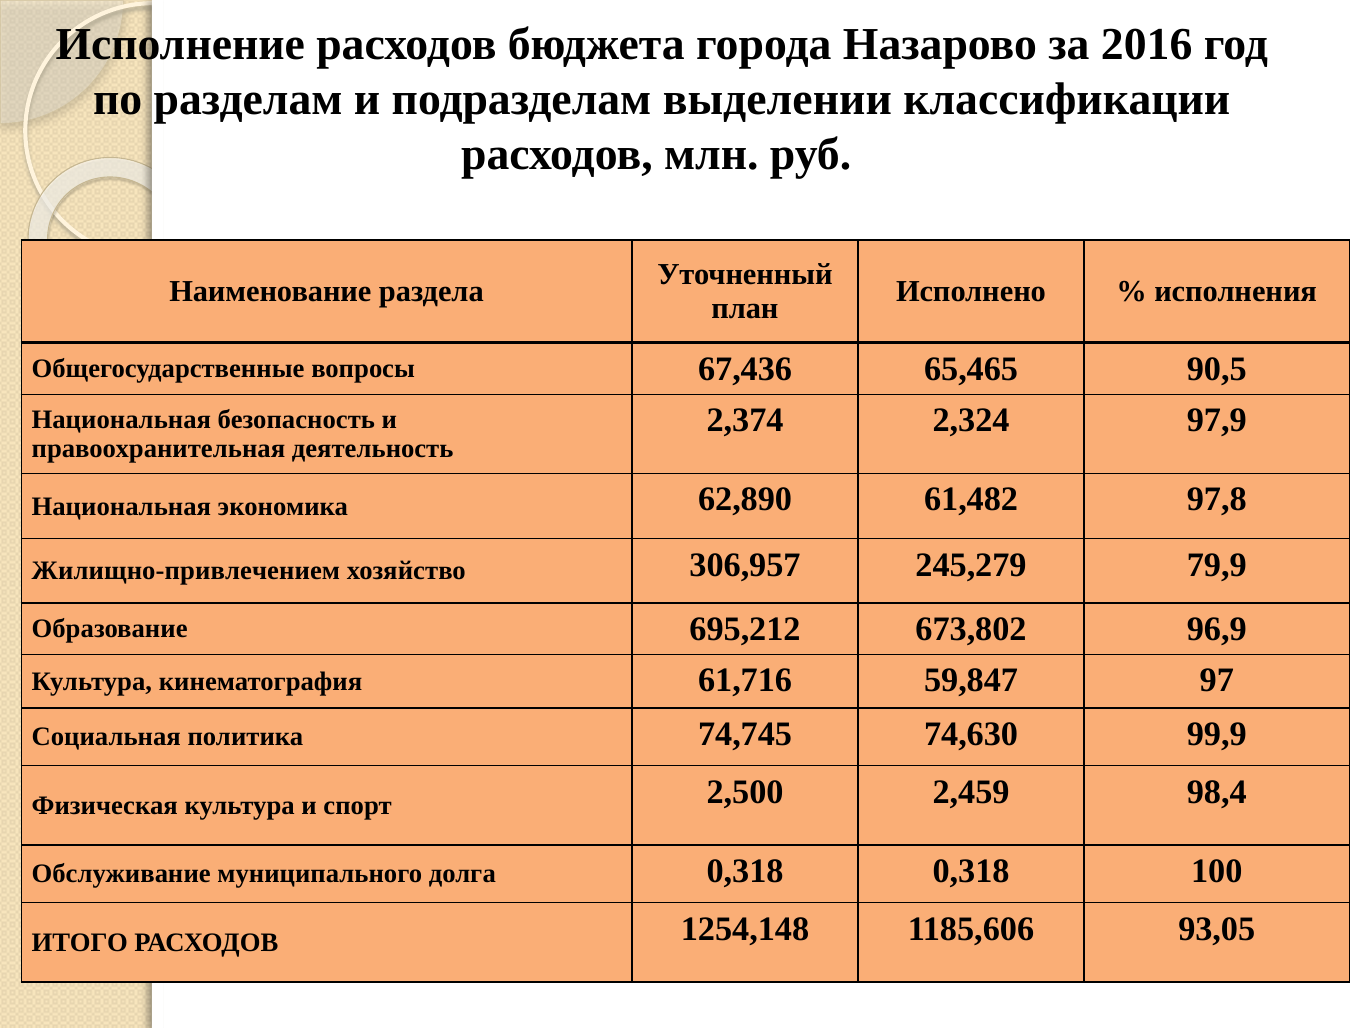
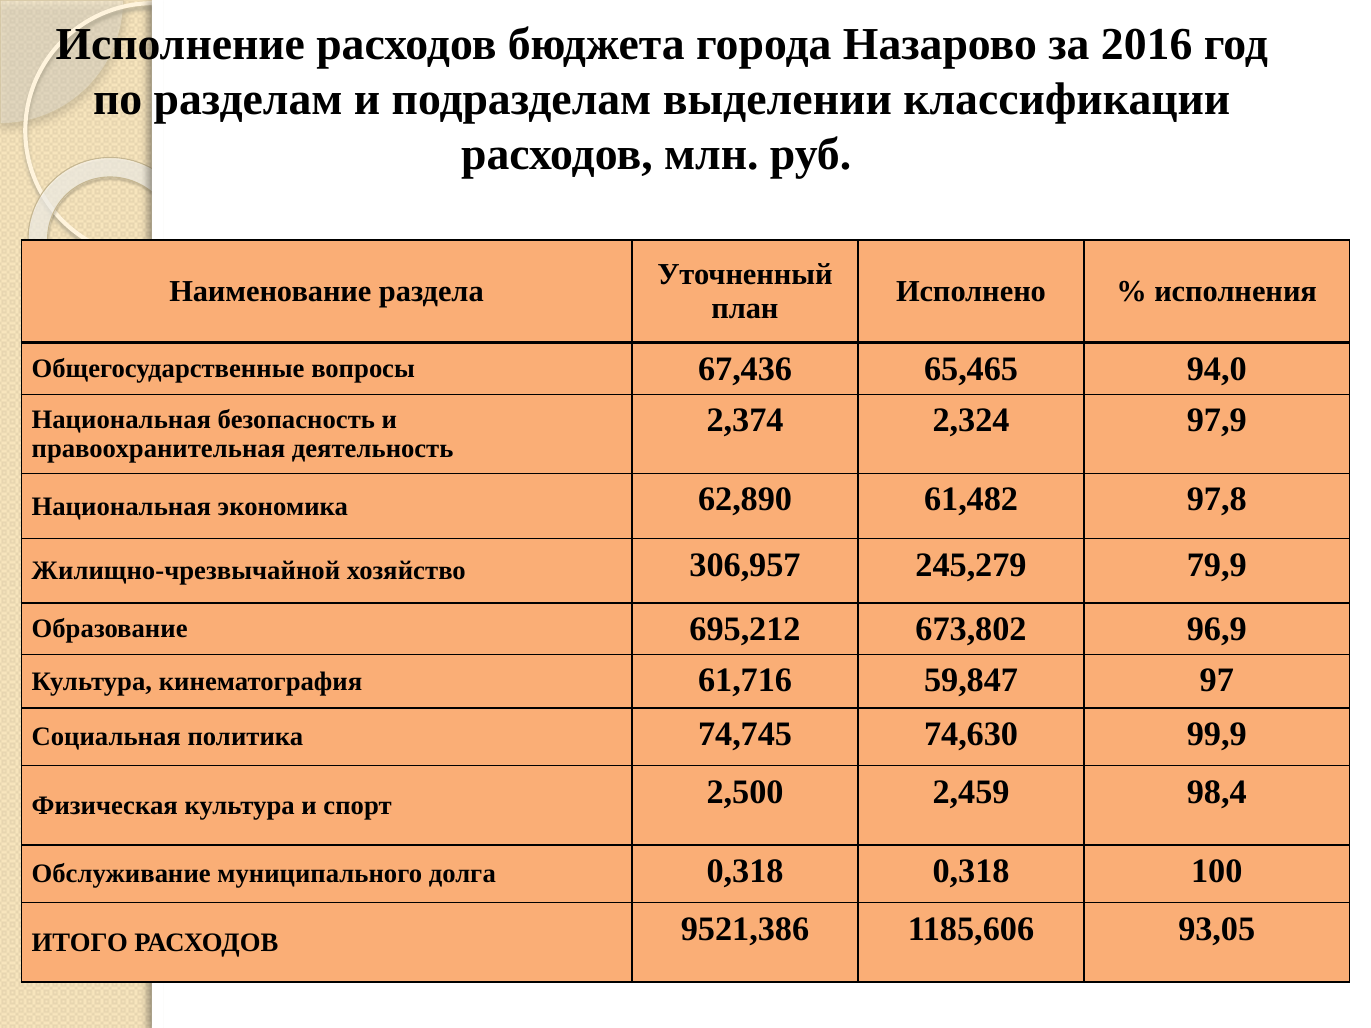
90,5: 90,5 -> 94,0 (1217, 369)
Жилищно-привлечением: Жилищно-привлечением -> Жилищно-чрезвычайной (186, 571)
1254,148: 1254,148 -> 9521,386 (745, 929)
